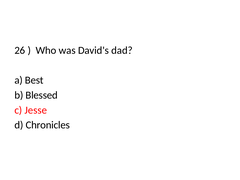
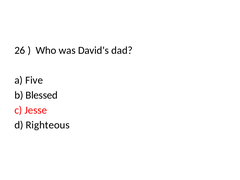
Best: Best -> Five (34, 80)
Chronicles: Chronicles -> Righteous (48, 125)
